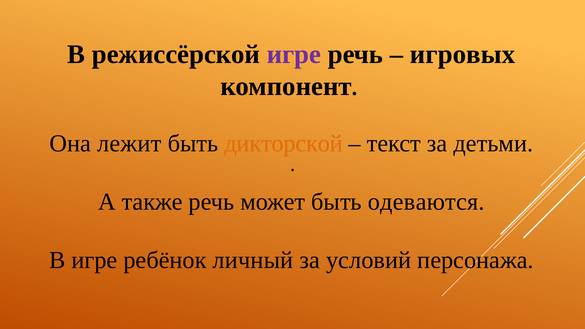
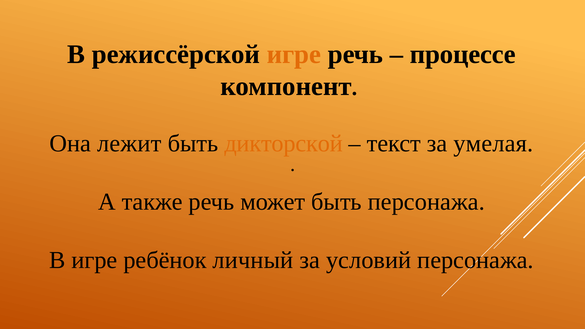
игре colour: purple -> orange (294, 54)
игровых: игровых -> процессе (463, 54)
детьми: детьми -> умелая (493, 143)
быть одеваются: одеваются -> персонажа (426, 202)
